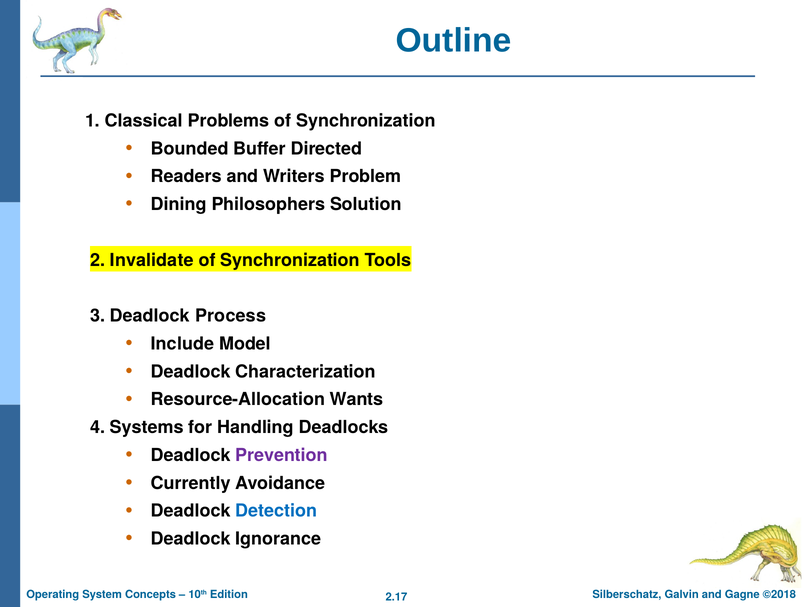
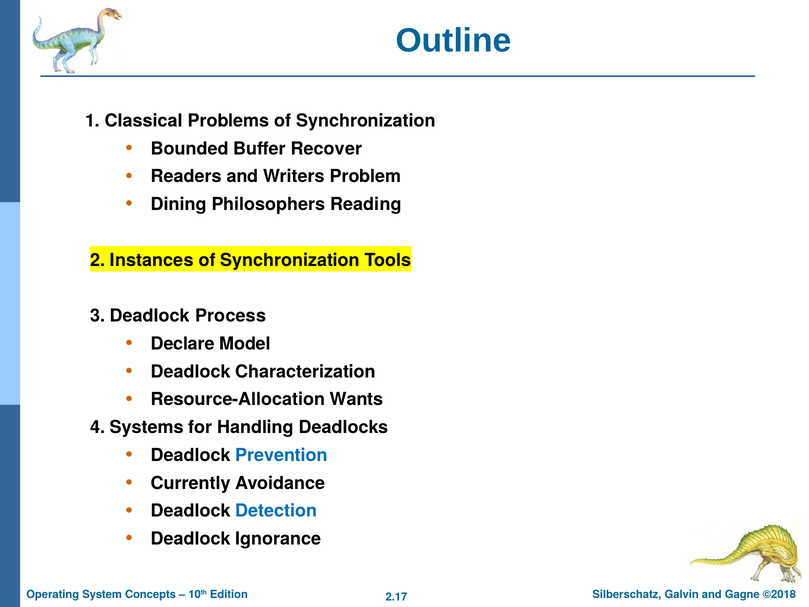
Directed: Directed -> Recover (326, 149)
Solution: Solution -> Reading (366, 204)
Invalidate: Invalidate -> Instances (152, 260)
Include: Include -> Declare (183, 344)
Prevention colour: purple -> blue (282, 455)
